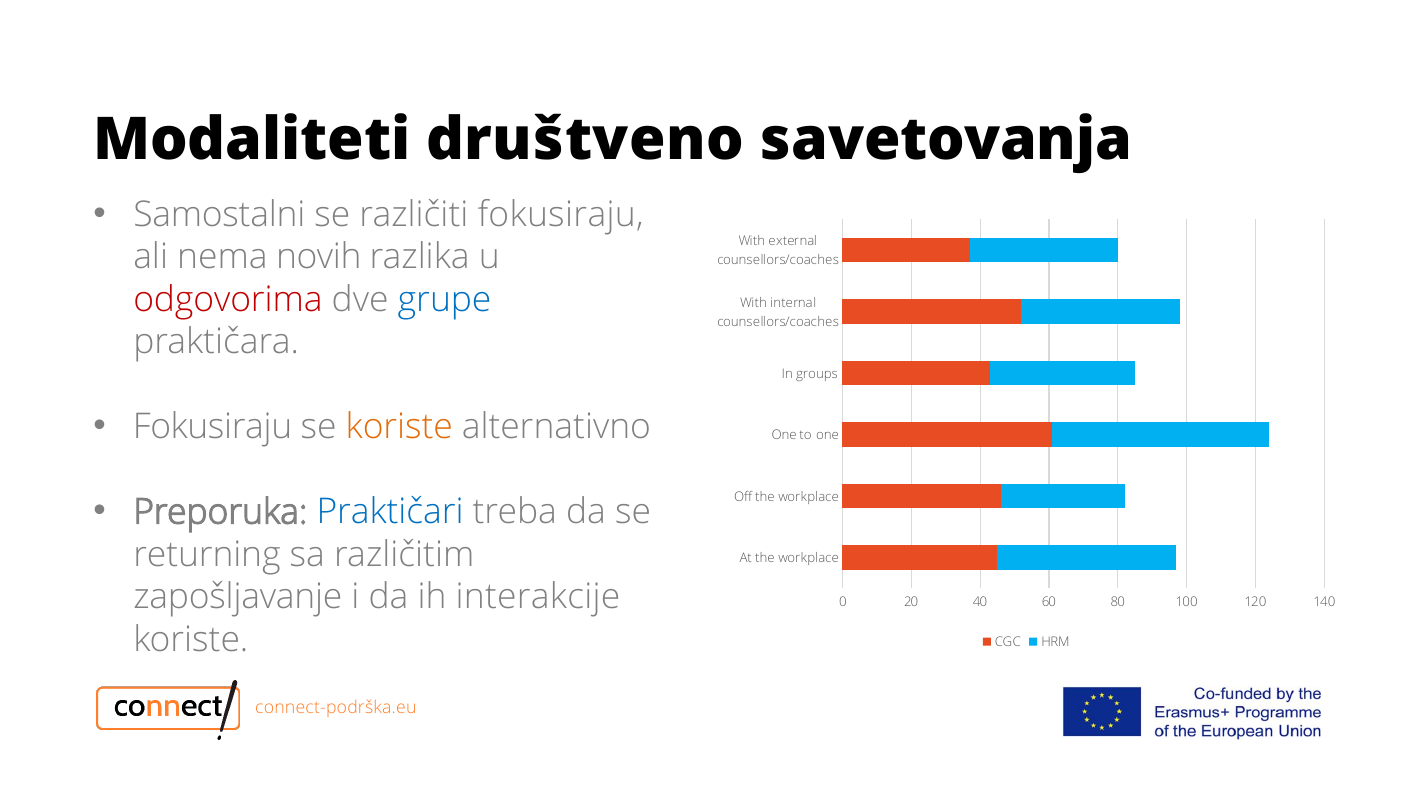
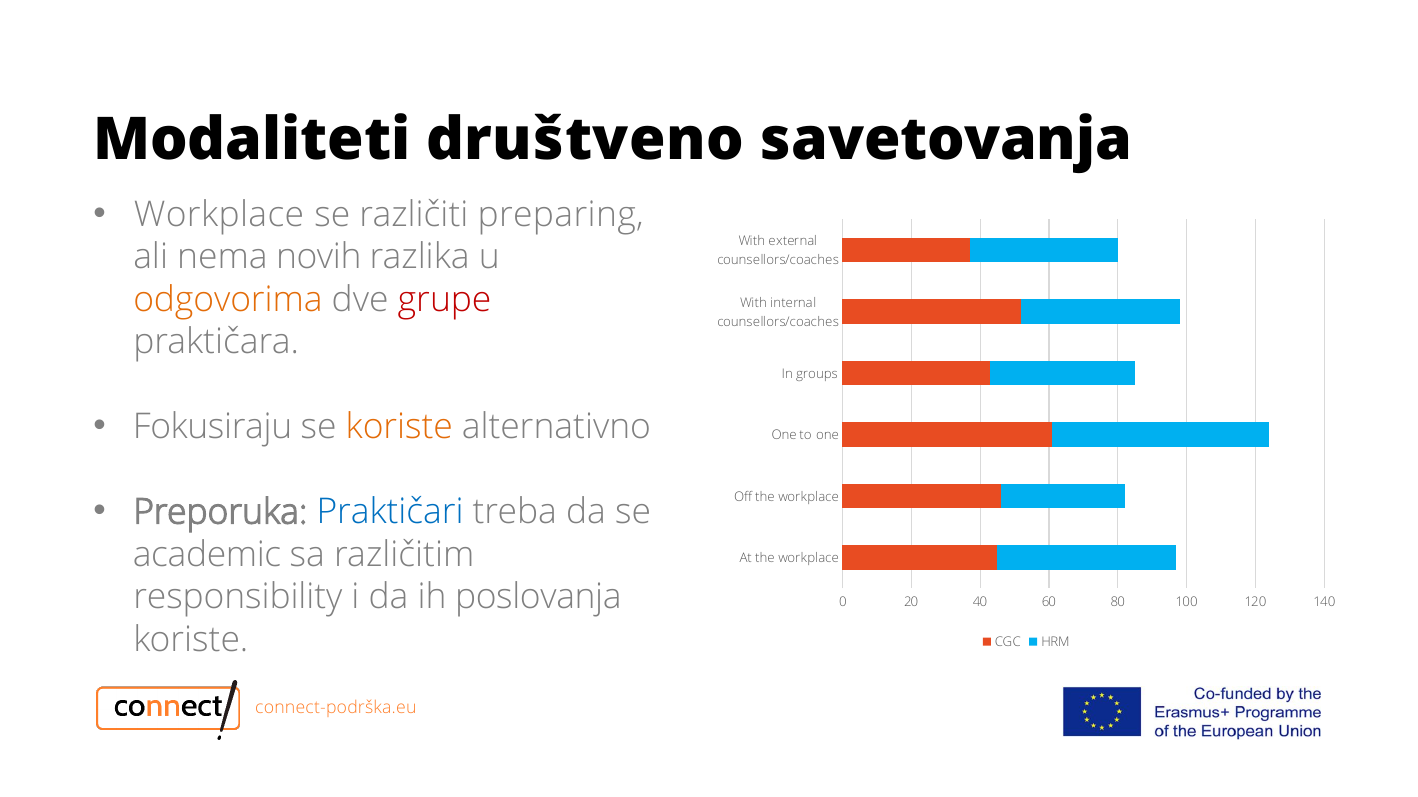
Samostalni: Samostalni -> Workplace (219, 215)
različiti fokusiraju: fokusiraju -> preparing (561, 215)
odgovorima colour: red -> orange (228, 300)
grupe colour: blue -> red (445, 300)
returning: returning -> academic (207, 555)
zapošljavanje: zapošljavanje -> responsibility (238, 597)
interakcije: interakcije -> poslovanja (538, 597)
